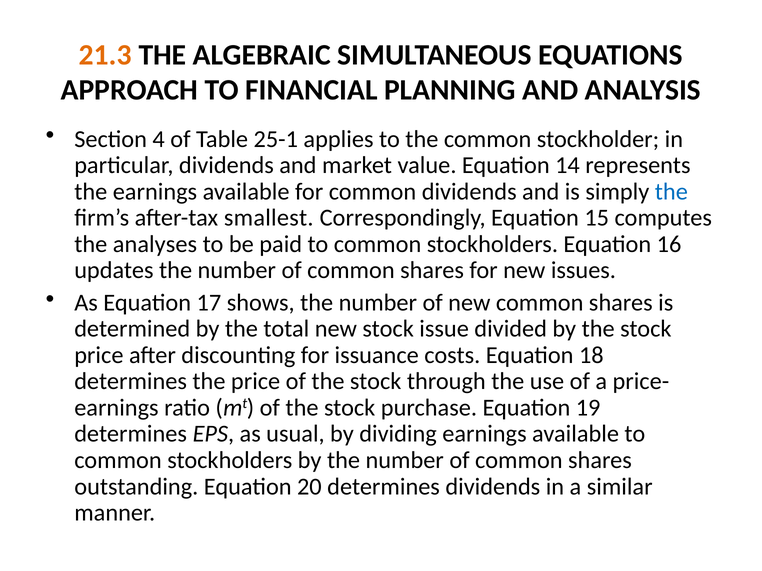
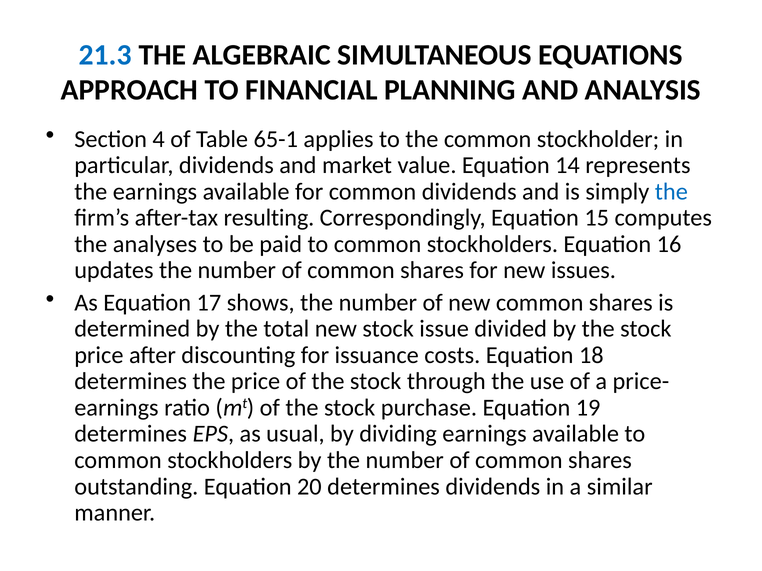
21.3 colour: orange -> blue (105, 55)
25-1: 25-1 -> 65-1 (276, 139)
smallest: smallest -> resulting (269, 218)
